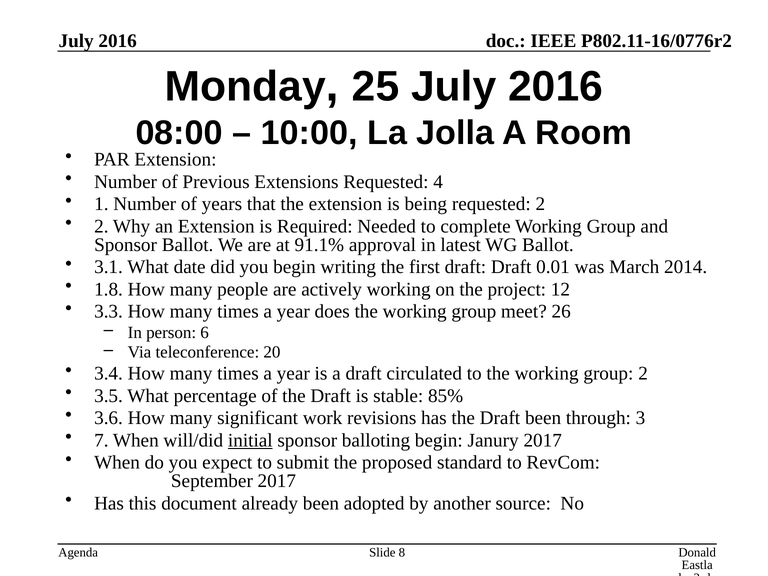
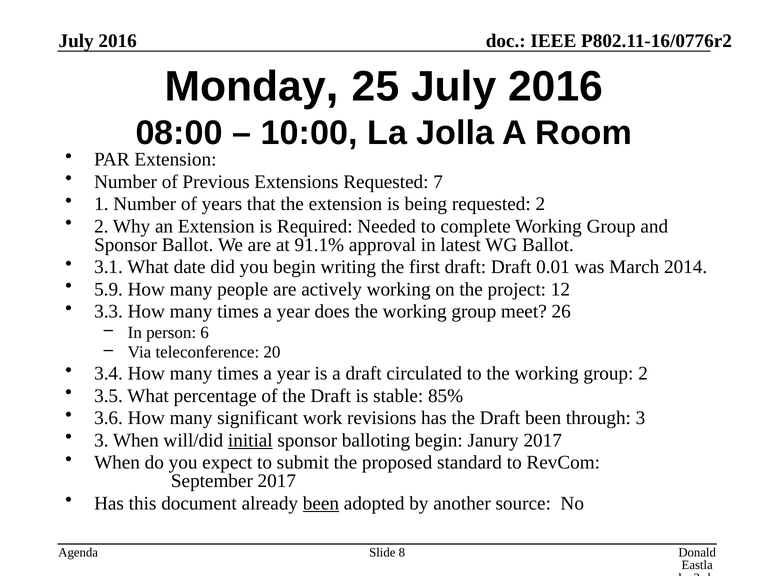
4: 4 -> 7 (438, 182)
1.8: 1.8 -> 5.9 (109, 289)
7: 7 -> 3 (101, 440)
been underline: none -> present (321, 503)
